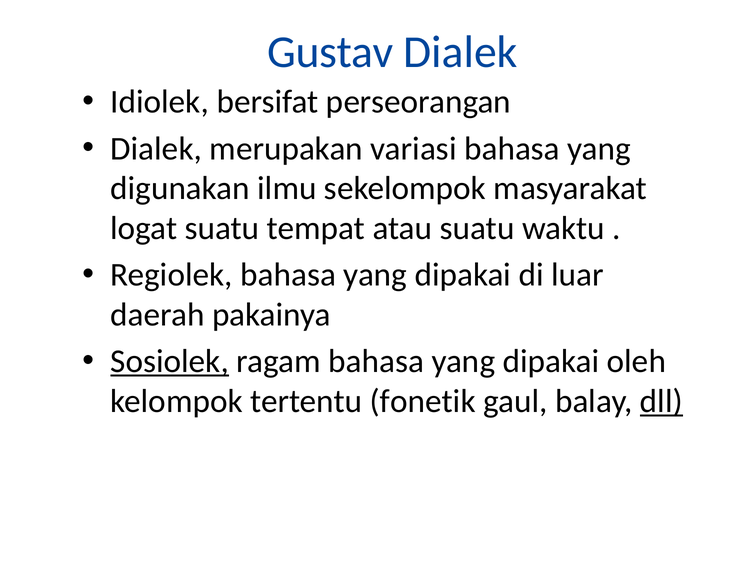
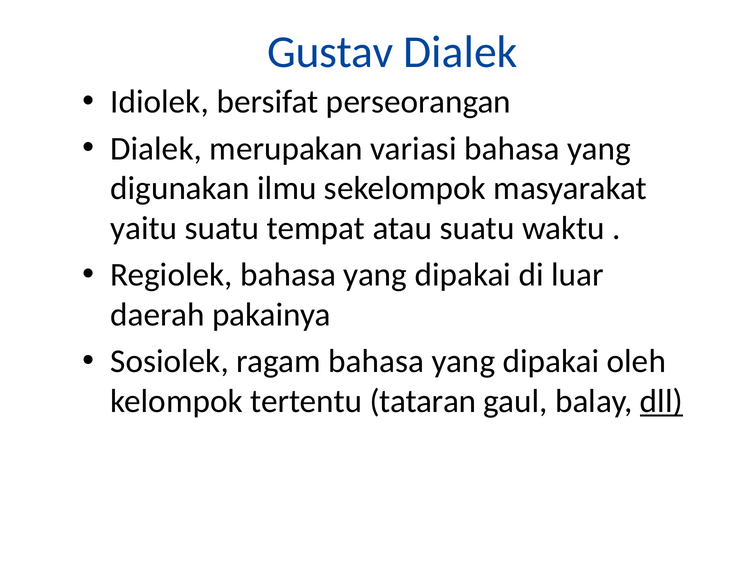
logat: logat -> yaitu (144, 228)
Sosiolek underline: present -> none (170, 361)
fonetik: fonetik -> tataran (423, 401)
